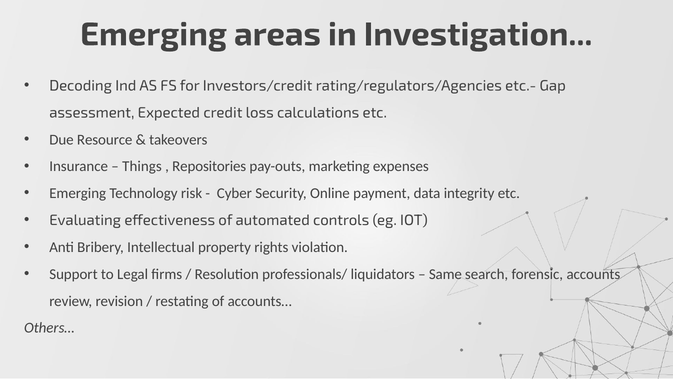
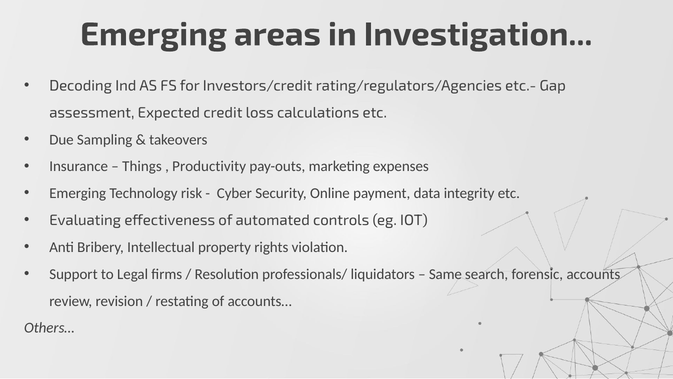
Resource: Resource -> Sampling (105, 139)
Repositories: Repositories -> Productivity (209, 166)
